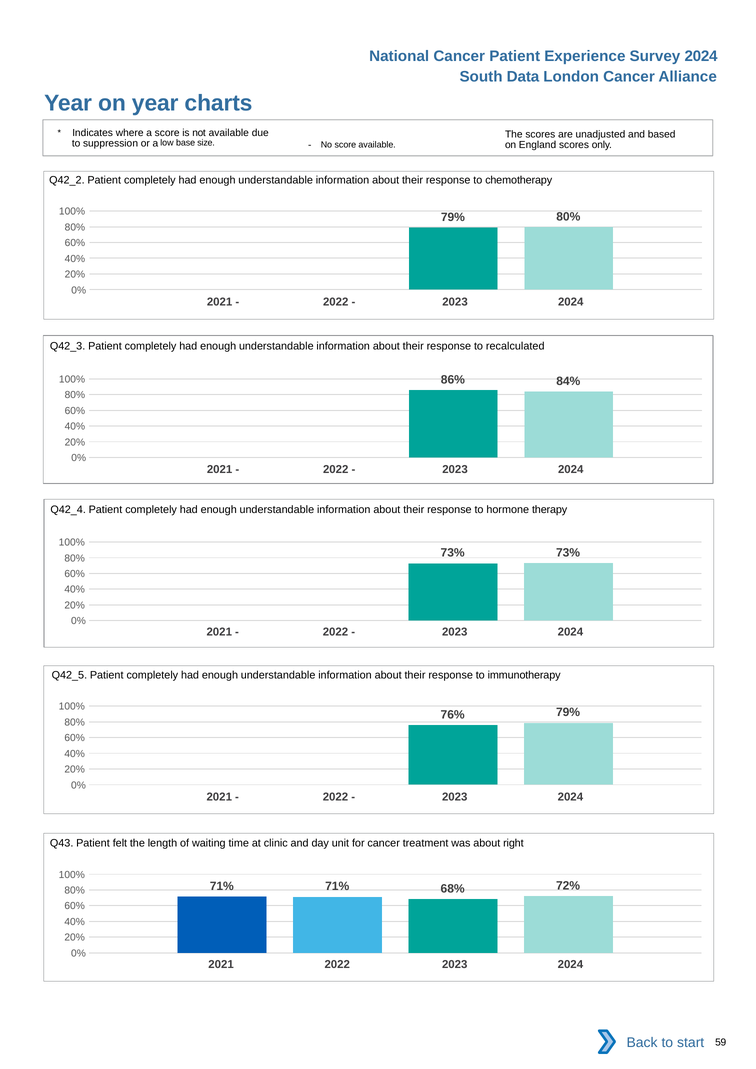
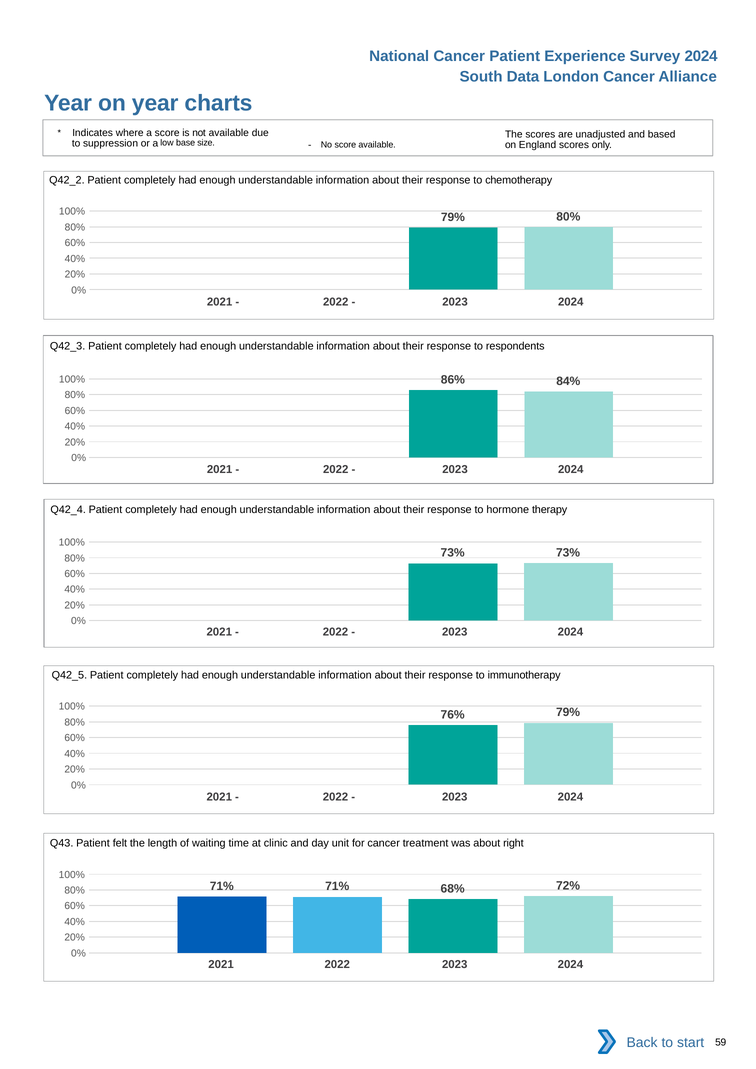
recalculated: recalculated -> respondents (515, 346)
